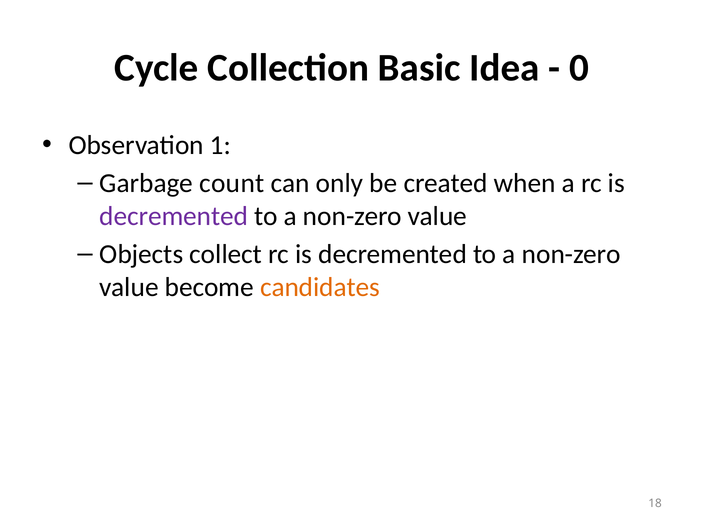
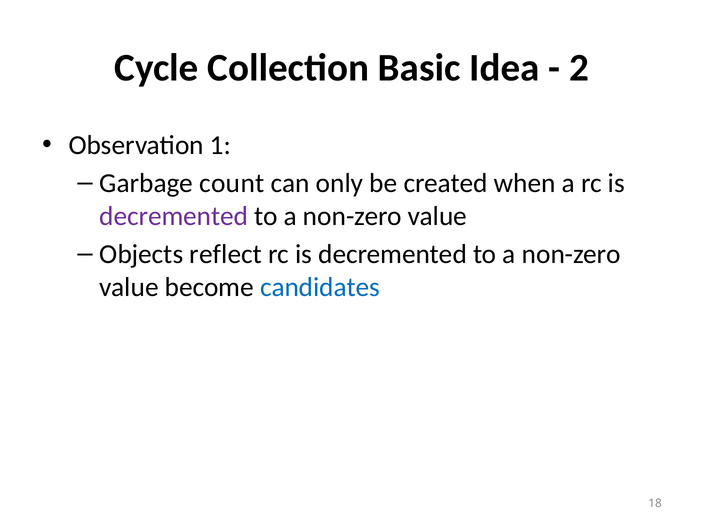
0: 0 -> 2 (579, 68)
collect: collect -> reflect (226, 254)
candidates colour: orange -> blue (320, 287)
